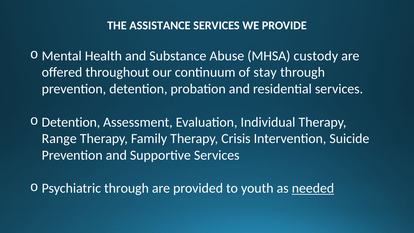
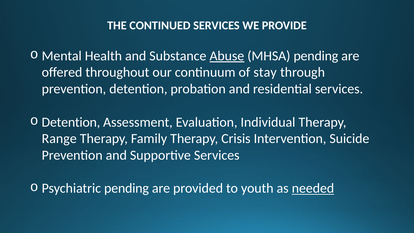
ASSISTANCE: ASSISTANCE -> CONTINUED (160, 26)
Abuse underline: none -> present (227, 56)
MHSA custody: custody -> pending (316, 56)
Psychiatric through: through -> pending (127, 188)
